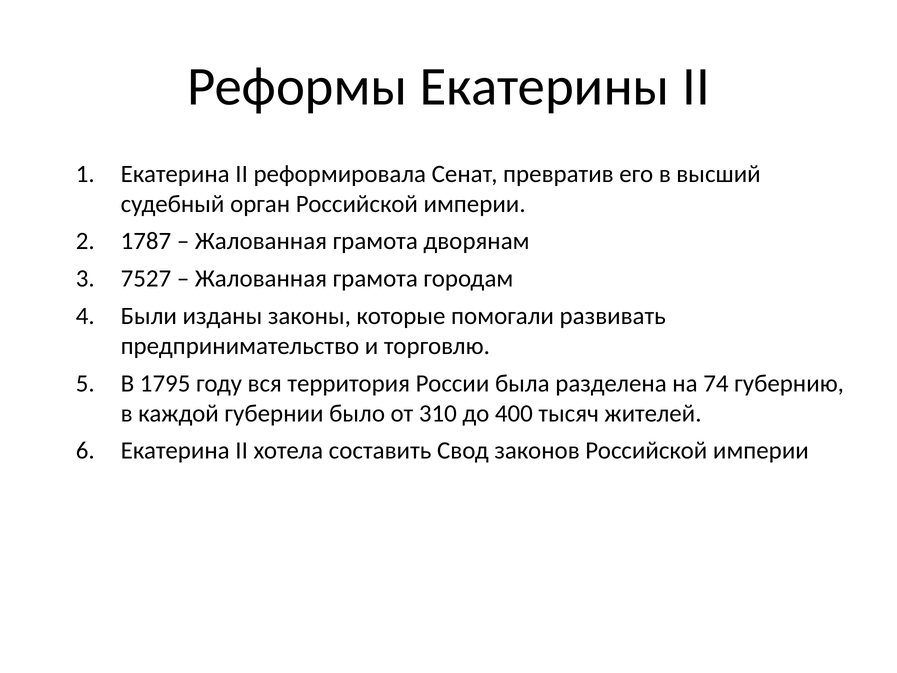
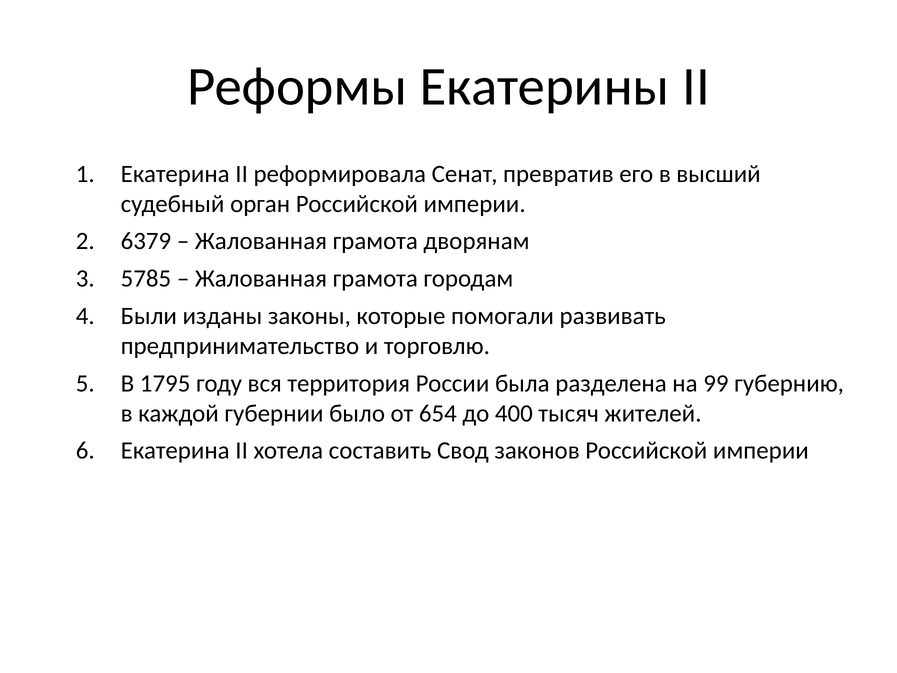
1787: 1787 -> 6379 (146, 241)
7527: 7527 -> 5785 (146, 279)
74: 74 -> 99 (716, 383)
310: 310 -> 654 (438, 413)
